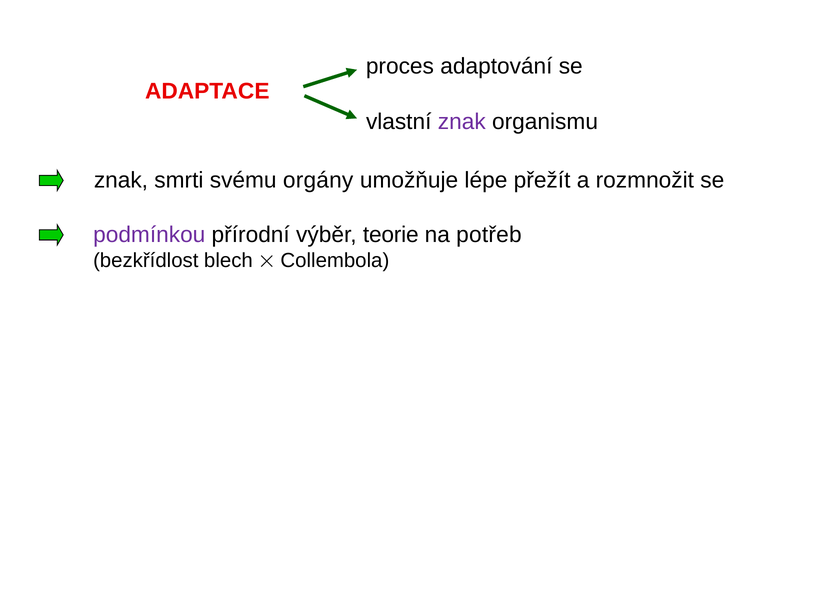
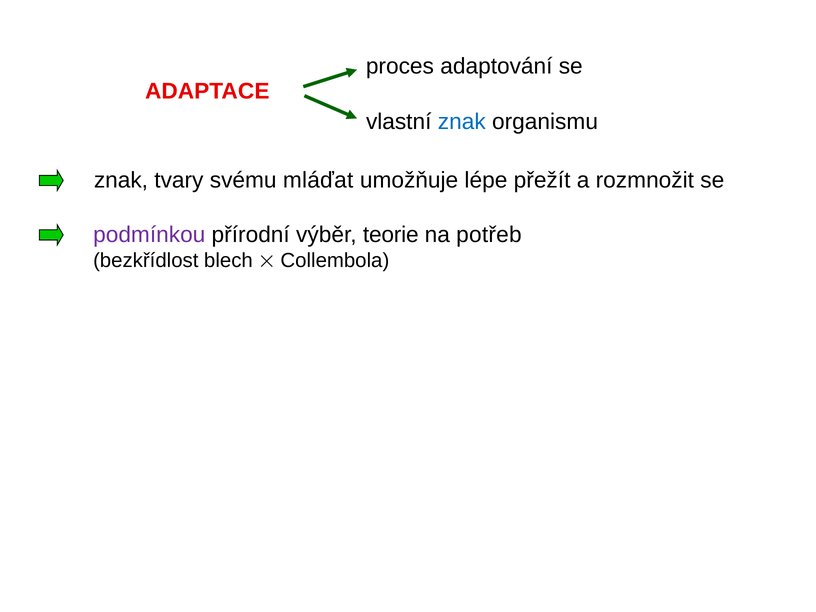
znak colour: purple -> blue (462, 122)
smrti: smrti -> tvary (179, 180)
orgány: orgány -> mláďat (318, 180)
